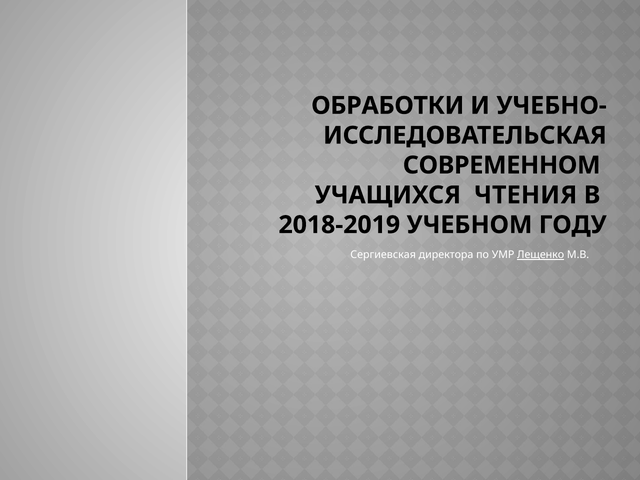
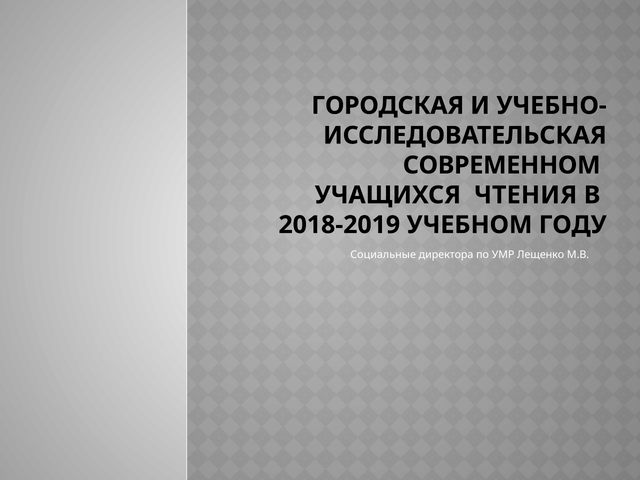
ОБРАБОТКИ: ОБРАБОТКИ -> ГОРОДСКАЯ (388, 106)
Сергиевская: Сергиевская -> Социальные (383, 255)
Лещенко underline: present -> none (541, 255)
